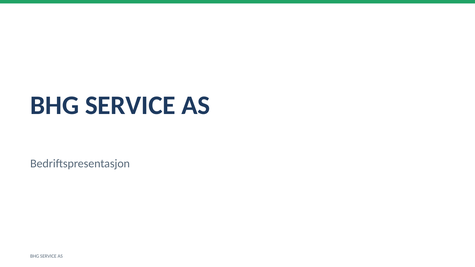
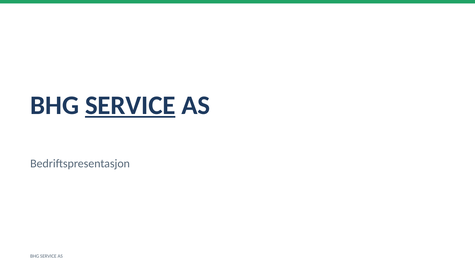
SERVICE underline: none -> present (130, 105)
